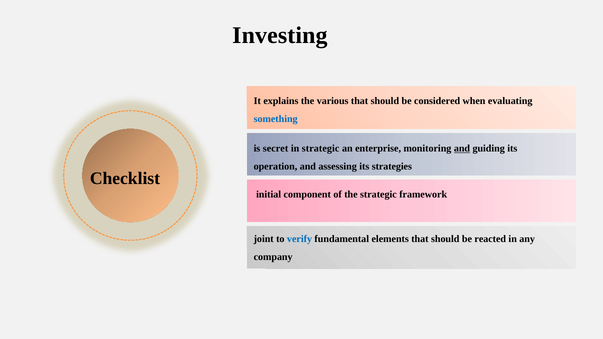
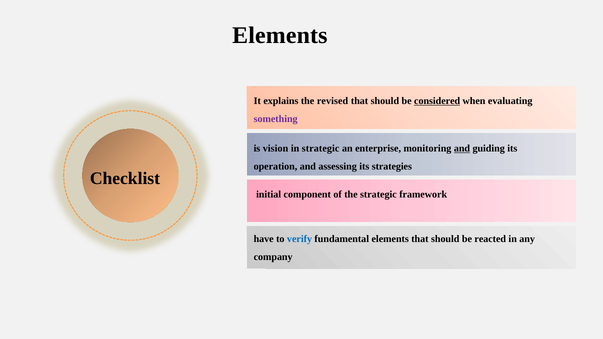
Investing: Investing -> Elements (280, 35)
various: various -> revised (333, 101)
considered underline: none -> present (437, 101)
something colour: blue -> purple (276, 119)
secret: secret -> vision (276, 149)
joint: joint -> have (264, 239)
